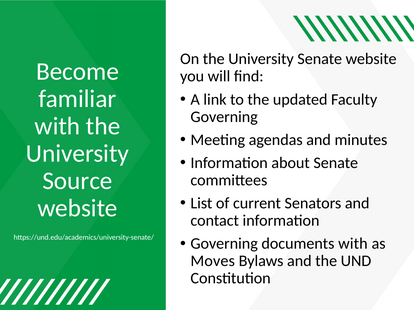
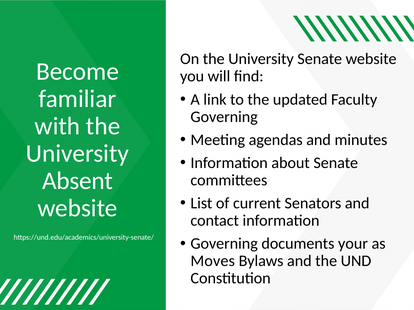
Source: Source -> Absent (78, 181)
documents with: with -> your (353, 244)
